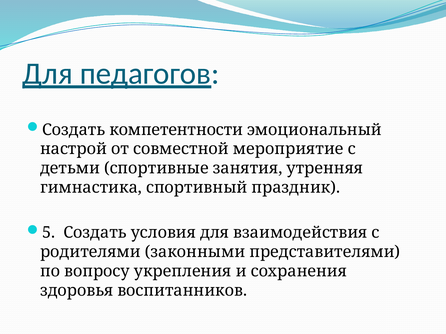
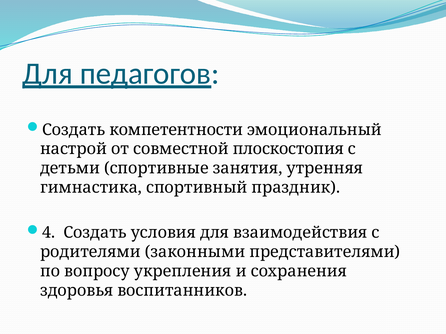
мероприятие: мероприятие -> плоскостопия (288, 149)
5: 5 -> 4 (49, 233)
